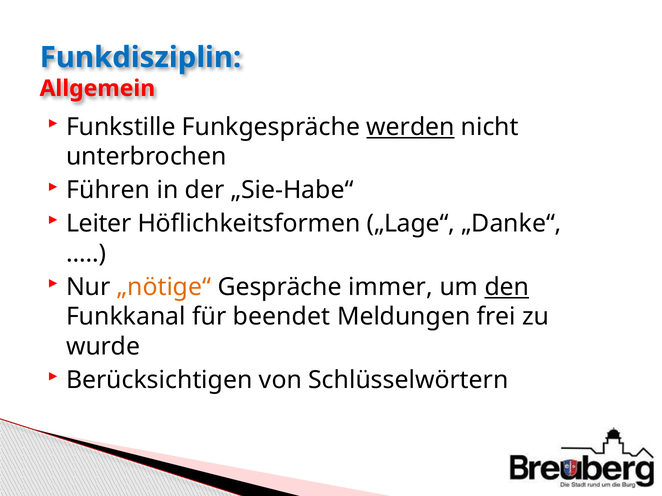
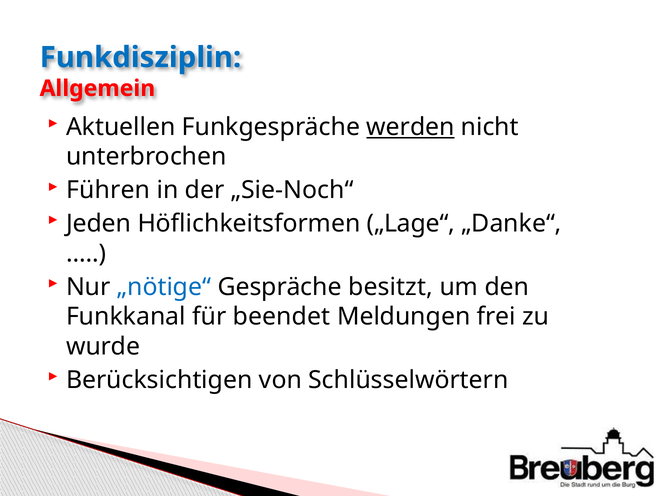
Funkstille: Funkstille -> Aktuellen (121, 127)
„Sie-Habe“: „Sie-Habe“ -> „Sie-Noch“ (292, 190)
Leiter: Leiter -> Jeden (99, 224)
„nötige“ colour: orange -> blue (164, 287)
immer: immer -> besitzt (391, 287)
den underline: present -> none (507, 287)
